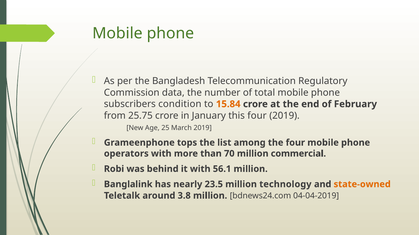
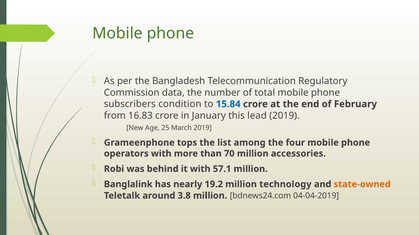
15.84 colour: orange -> blue (228, 104)
25.75: 25.75 -> 16.83 (140, 116)
this four: four -> lead (257, 116)
commercial: commercial -> accessories (298, 154)
56.1: 56.1 -> 57.1 (222, 169)
23.5: 23.5 -> 19.2 (214, 185)
